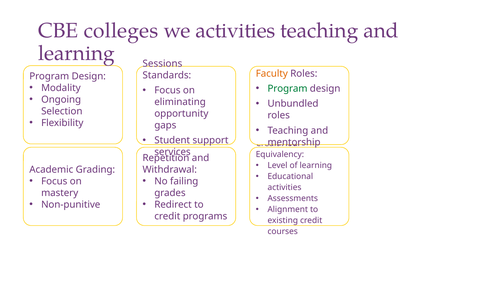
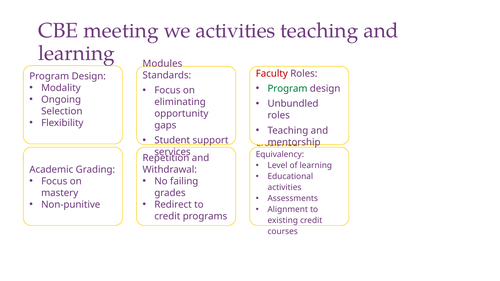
colleges: colleges -> meeting (121, 31)
Sessions: Sessions -> Modules (162, 64)
Faculty colour: orange -> red (272, 74)
